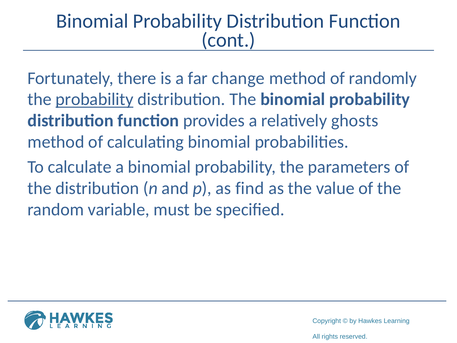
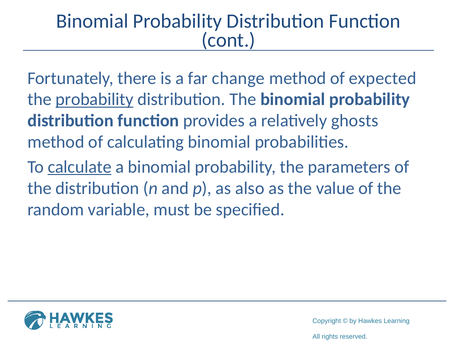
randomly: randomly -> expected (383, 78)
calculate underline: none -> present (80, 167)
find: find -> also (250, 188)
